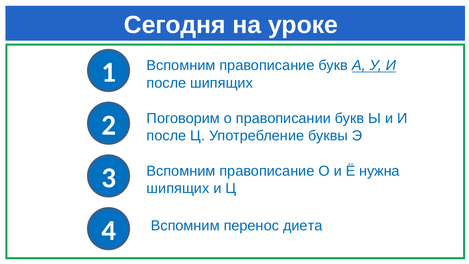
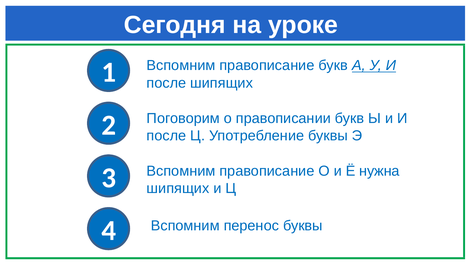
перенос диета: диета -> буквы (303, 226)
